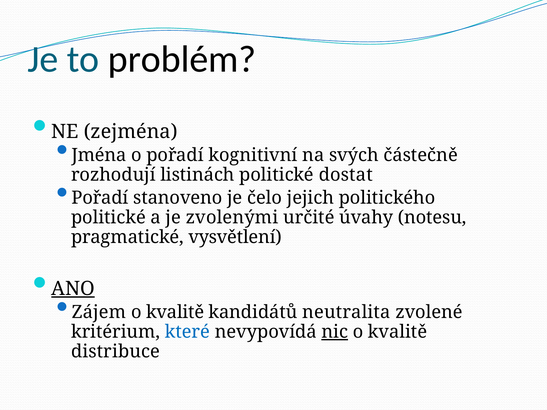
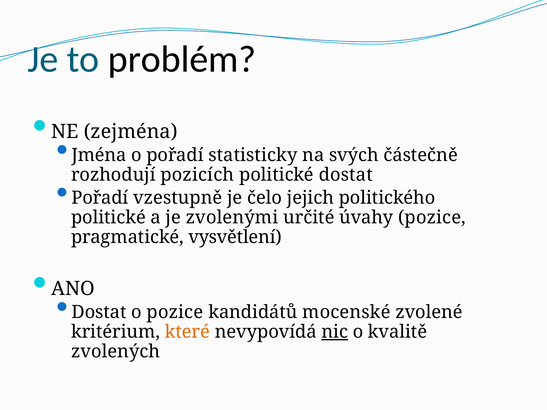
kognitivní: kognitivní -> statisticky (253, 155)
listinách: listinách -> pozicích (197, 175)
stanoveno: stanoveno -> vzestupně (178, 198)
úvahy notesu: notesu -> pozice (432, 218)
ANO underline: present -> none (73, 289)
Zájem: Zájem -> Dostat (99, 312)
kvalitě: kvalitě -> pozice (175, 312)
neutralita: neutralita -> mocenské (346, 312)
které colour: blue -> orange (187, 332)
distribuce: distribuce -> zvolených (116, 352)
